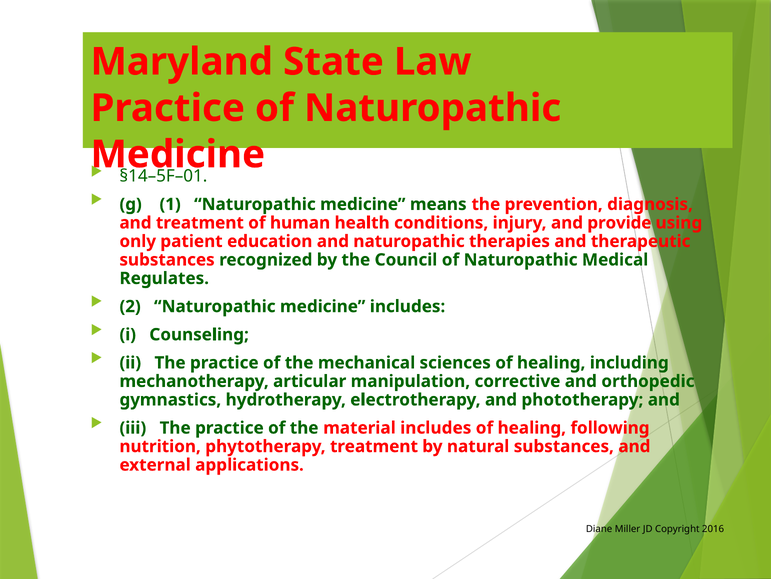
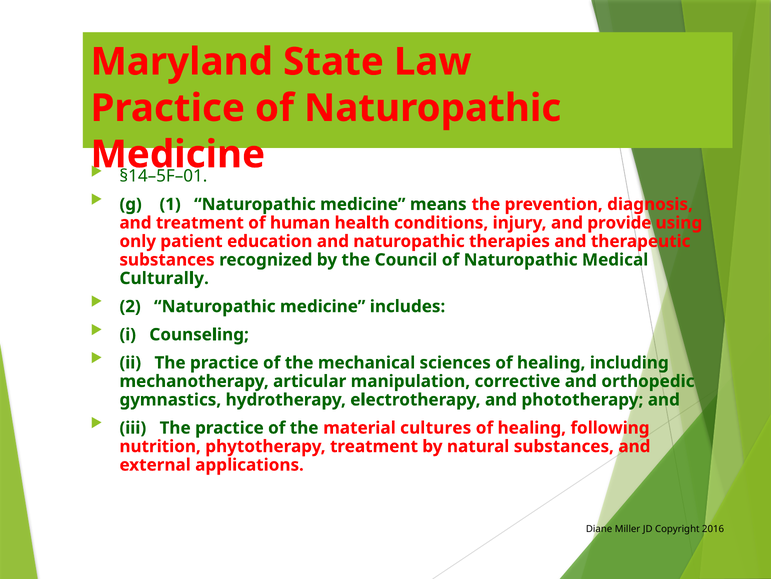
Regulates: Regulates -> Culturally (164, 278)
material includes: includes -> cultures (436, 427)
